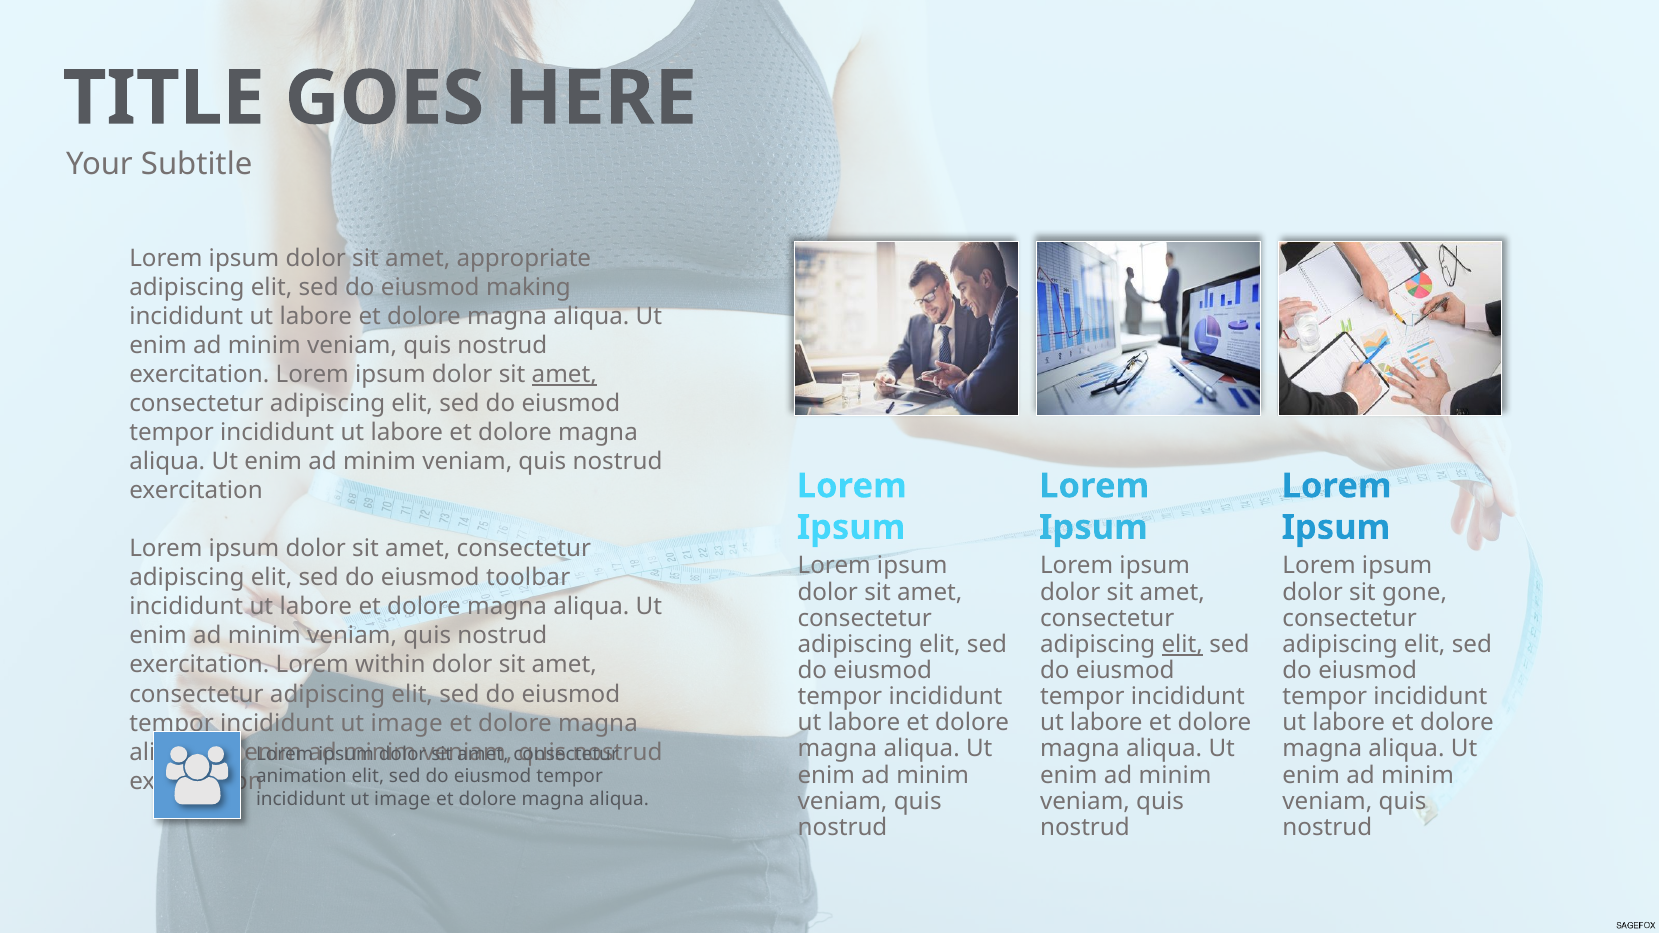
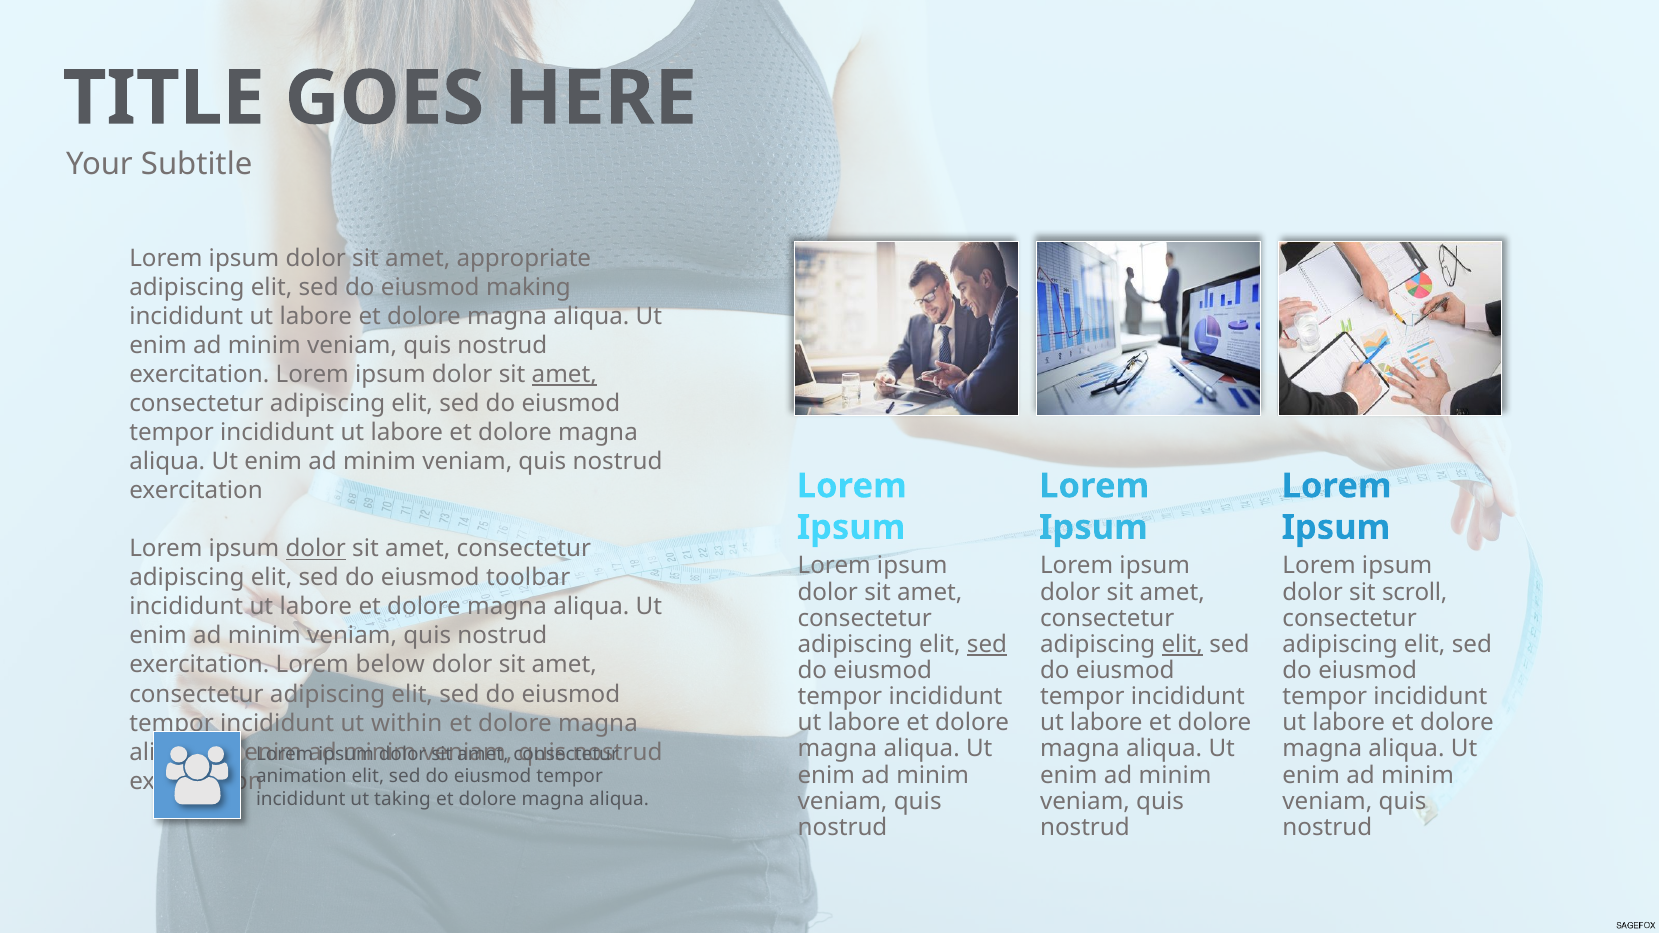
dolor underline: none -> present (316, 549)
gone: gone -> scroll (1415, 592)
sed underline: none -> present (987, 645)
within: within -> below (390, 665)
image: image -> within (407, 723)
image: image -> taking (402, 800)
